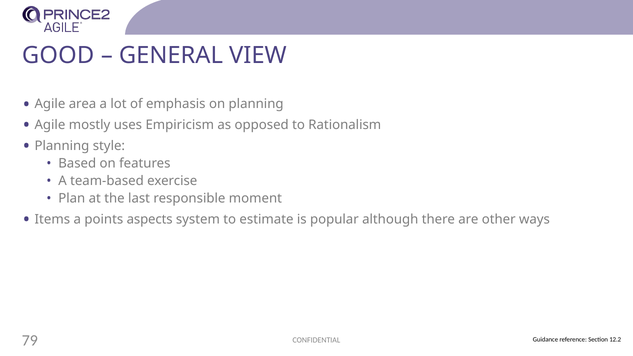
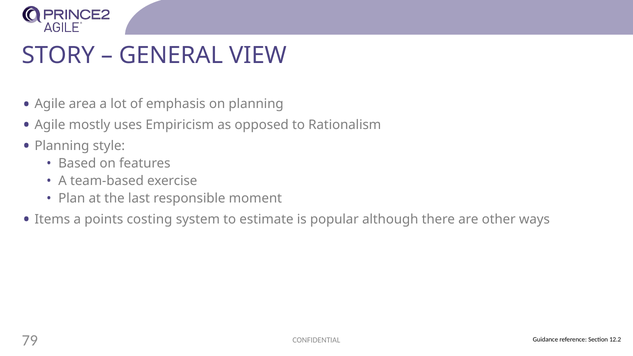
GOOD: GOOD -> STORY (58, 56)
aspects: aspects -> costing (150, 219)
